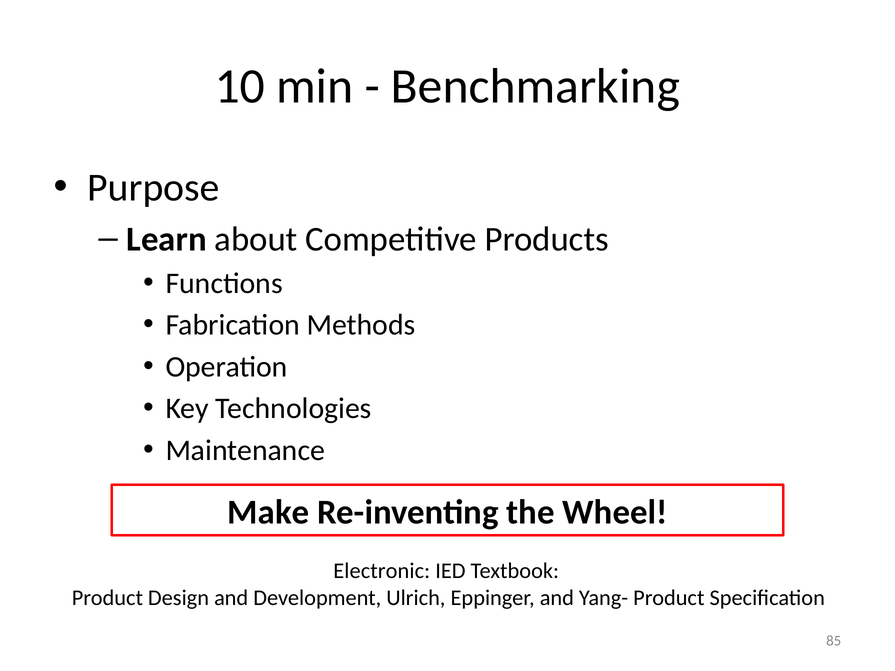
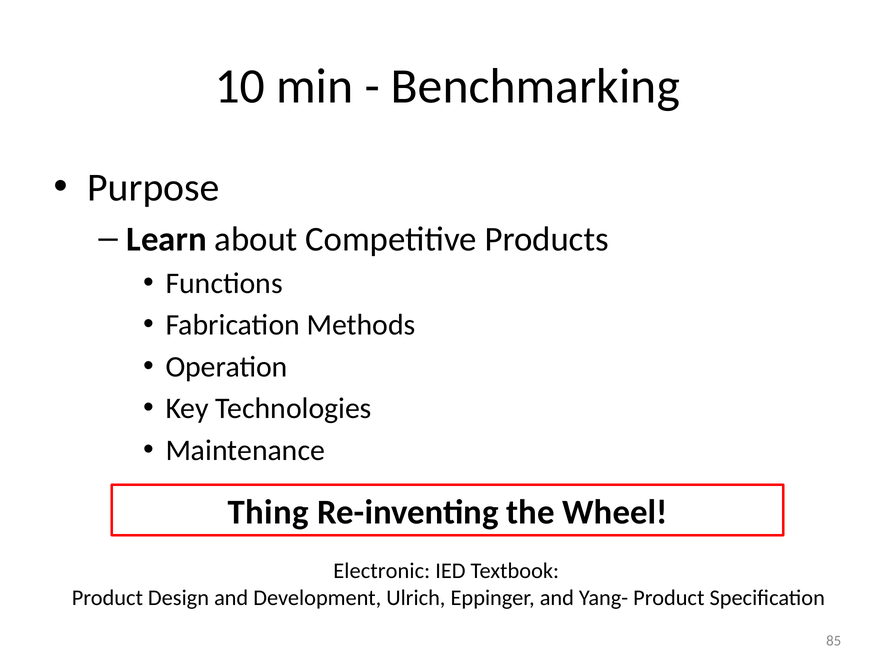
Make: Make -> Thing (268, 512)
